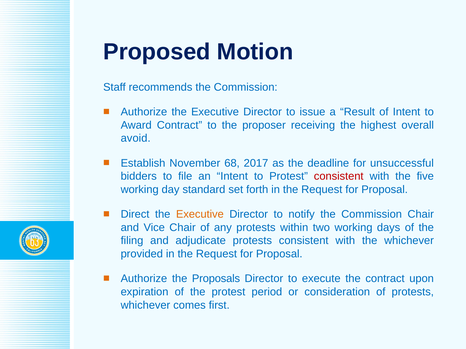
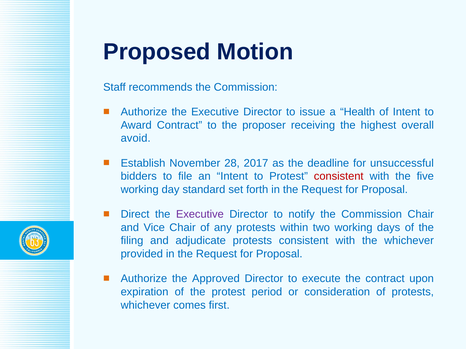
Result: Result -> Health (358, 112)
68: 68 -> 28 (232, 163)
Executive colour: orange -> purple (200, 215)
Proposals: Proposals -> Approved (216, 279)
